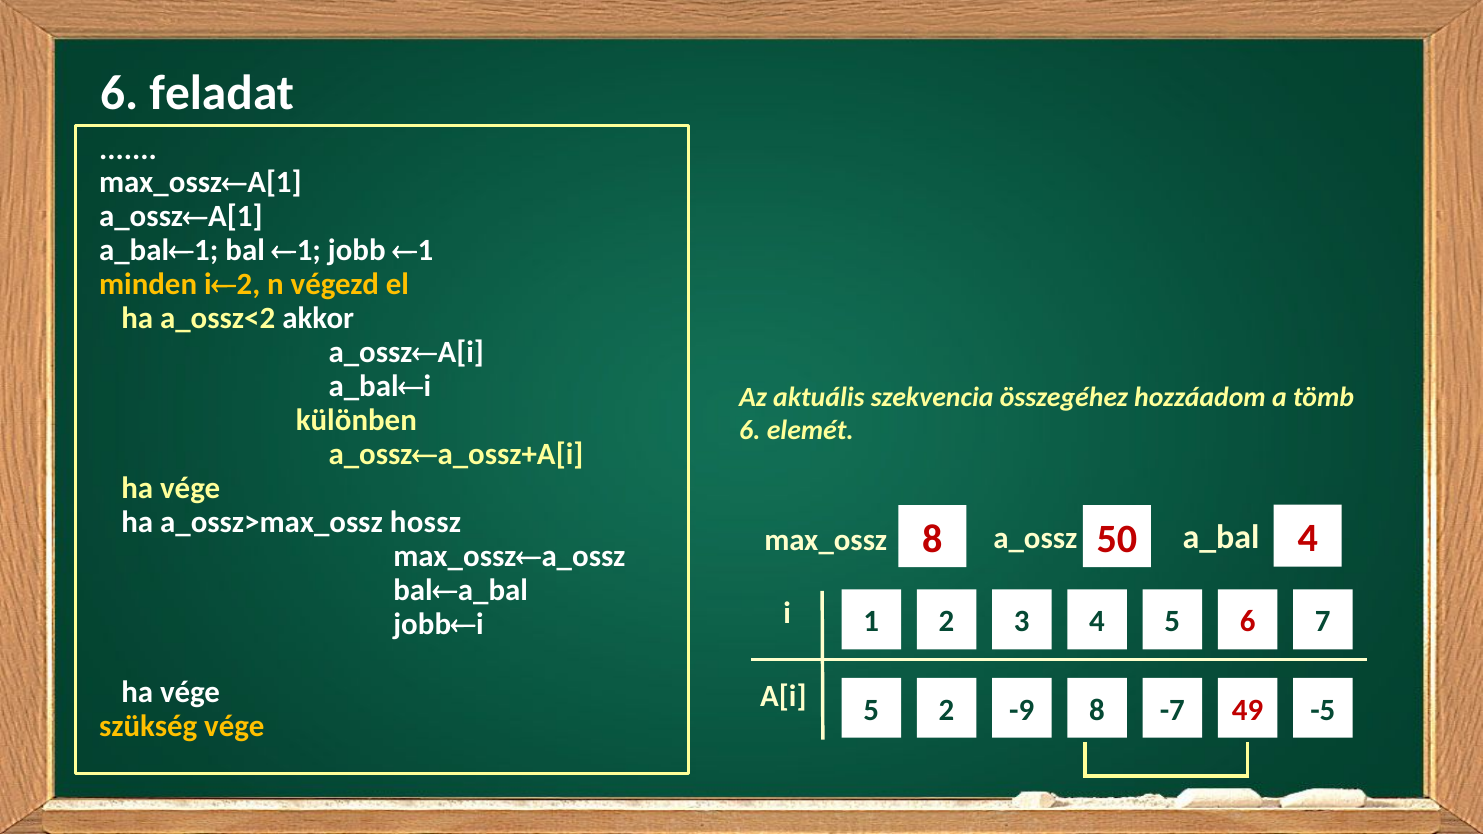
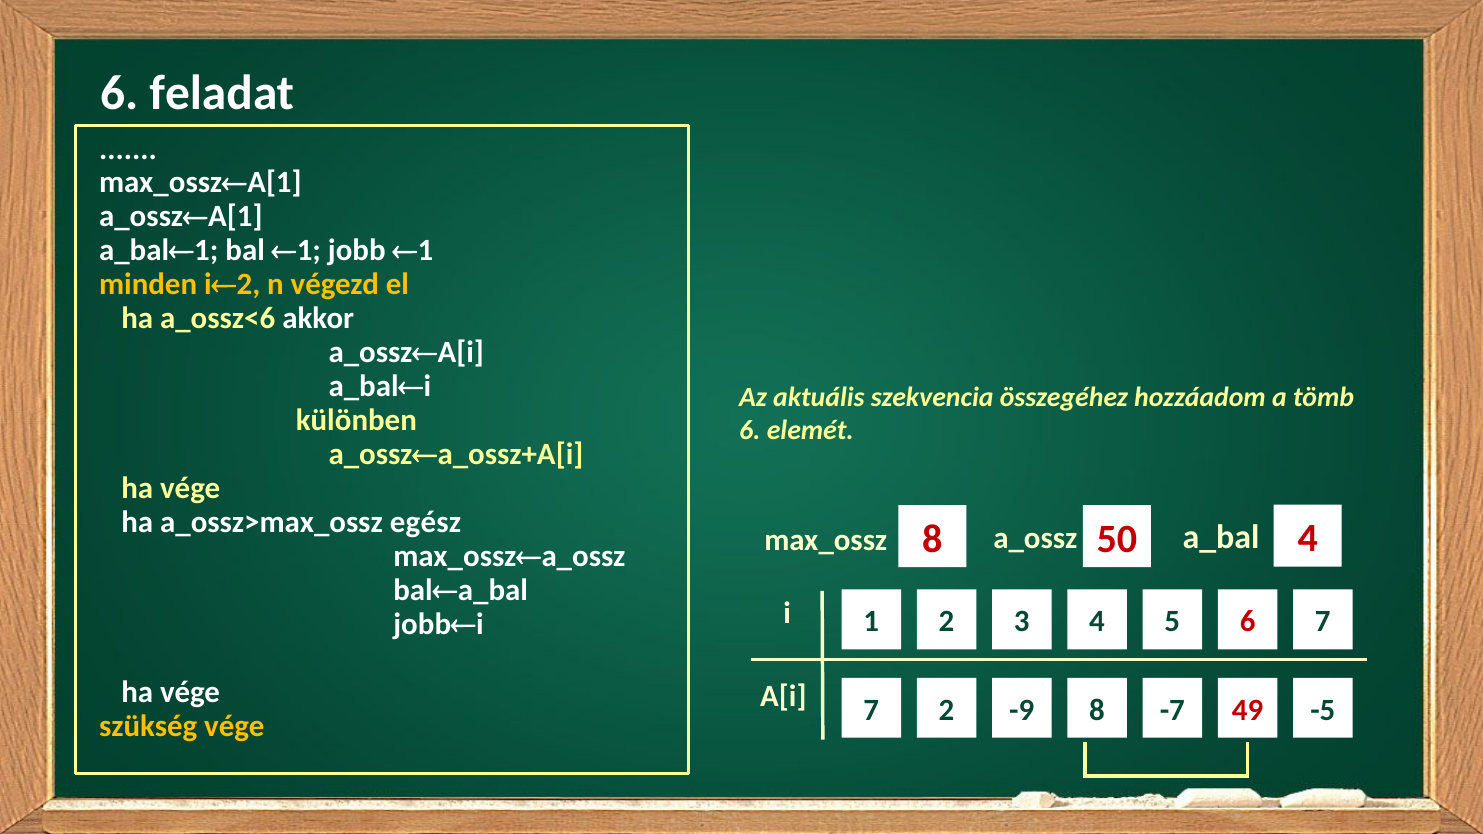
a_ossz<2: a_ossz<2 -> a_ossz<6 (218, 319)
hossz: hossz -> egész (426, 523)
A[i 5: 5 -> 7 (871, 710)
